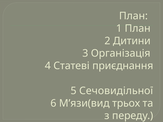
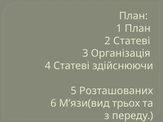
2 Дитини: Дитини -> Статеві (132, 41)
приєднання: приєднання -> здійснюючи (123, 66)
Сечовидільної: Сечовидільної -> Розташованих (116, 91)
